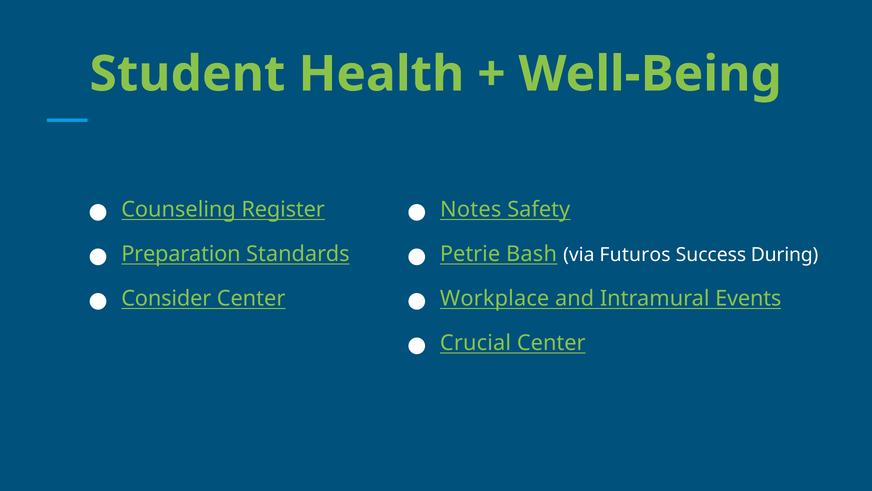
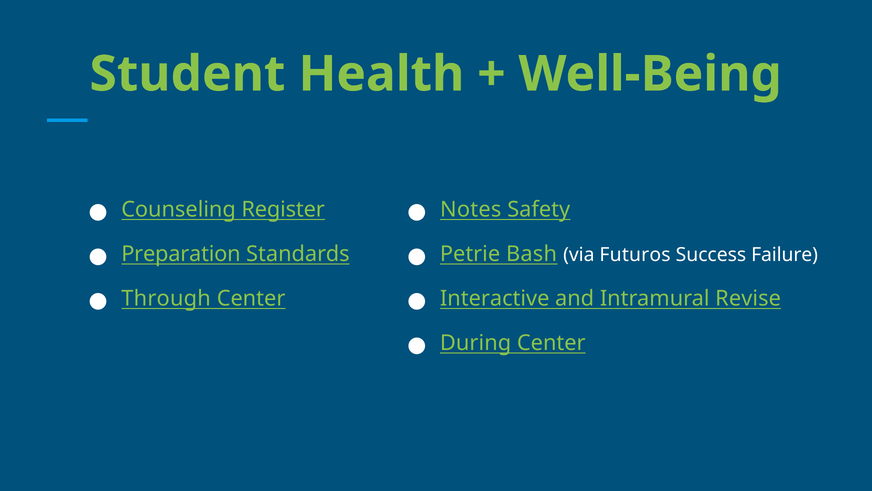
During: During -> Failure (785, 255)
Consider: Consider -> Through (166, 298)
Workplace: Workplace -> Interactive (495, 298)
Events: Events -> Revise (748, 298)
Crucial: Crucial -> During (476, 343)
